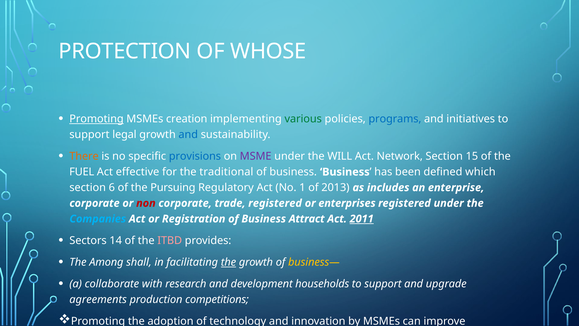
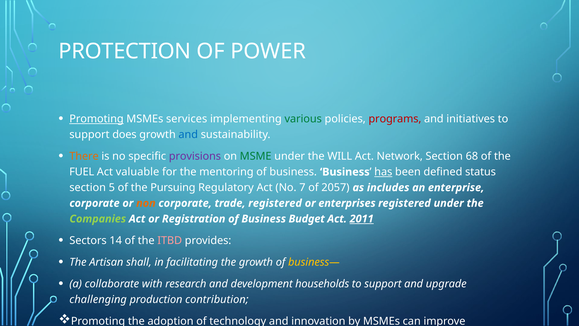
WHOSE: WHOSE -> POWER (268, 51)
creation: creation -> services (187, 119)
programs colour: blue -> red (395, 119)
legal: legal -> does (124, 135)
provisions colour: blue -> purple (195, 156)
MSME colour: purple -> green (256, 156)
15: 15 -> 68 (472, 156)
effective: effective -> valuable (137, 172)
traditional: traditional -> mentoring (226, 172)
has underline: none -> present (383, 172)
which: which -> status (481, 172)
6: 6 -> 5 (112, 187)
1: 1 -> 7 (302, 187)
2013: 2013 -> 2057 (335, 187)
non colour: red -> orange (146, 203)
Companies colour: light blue -> light green (98, 219)
Attract: Attract -> Budget (307, 219)
Among: Among -> Artisan (106, 262)
the underline: present -> none (229, 262)
agreements: agreements -> challenging (98, 299)
competitions: competitions -> contribution (217, 299)
